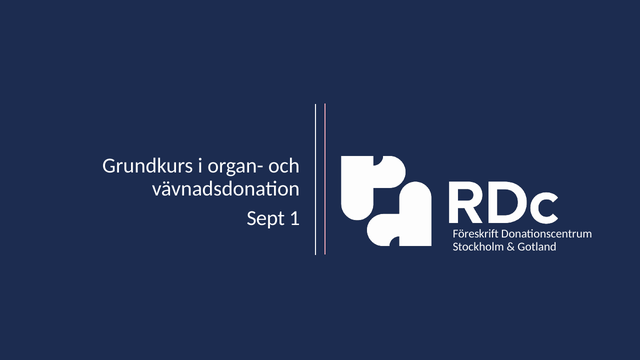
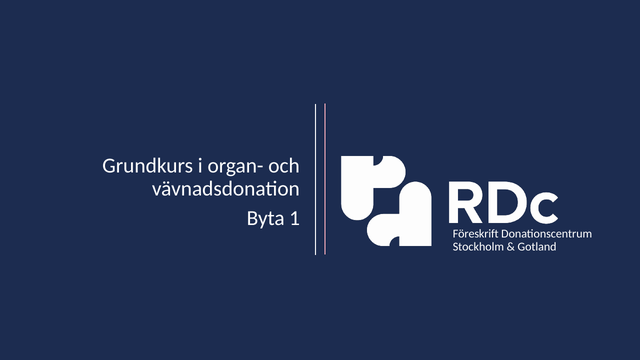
Sept: Sept -> Byta (266, 218)
